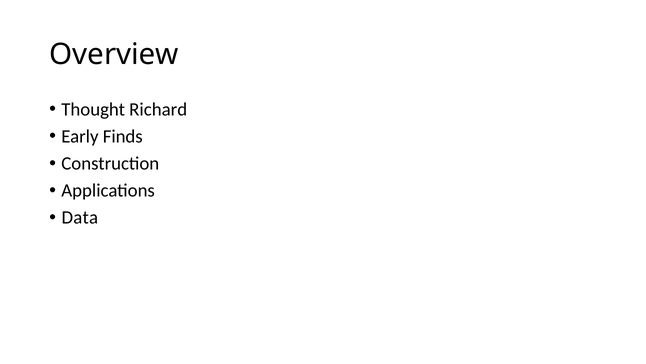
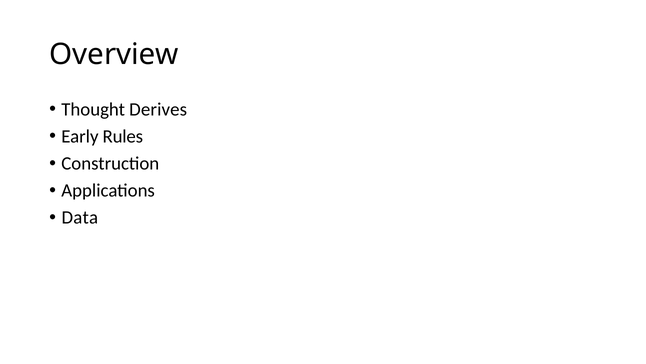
Richard: Richard -> Derives (158, 109)
Finds: Finds -> Rules (123, 136)
